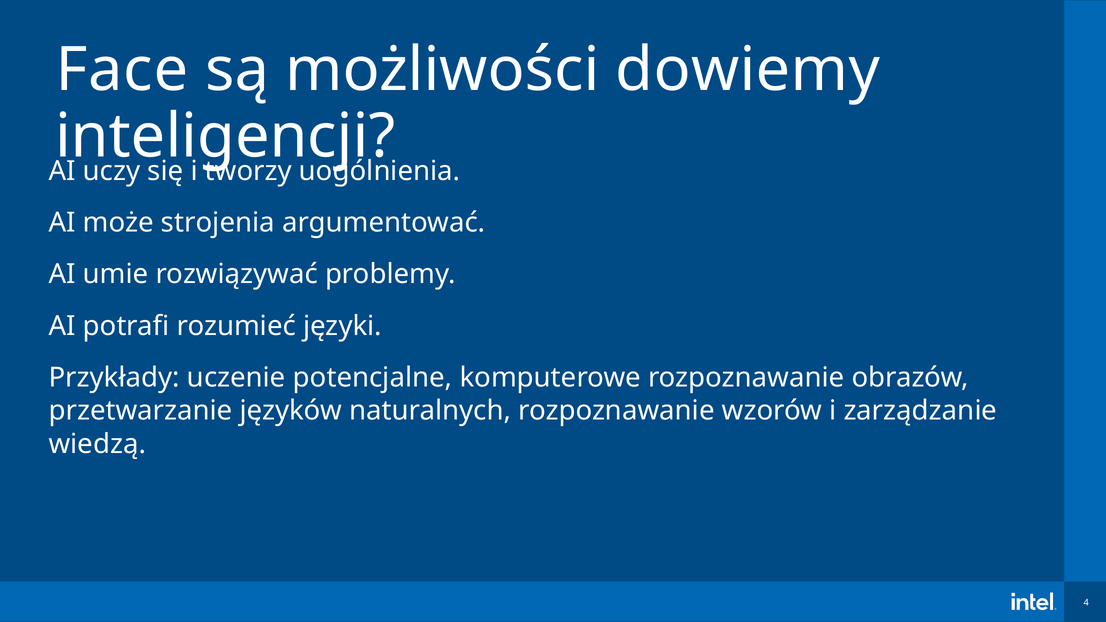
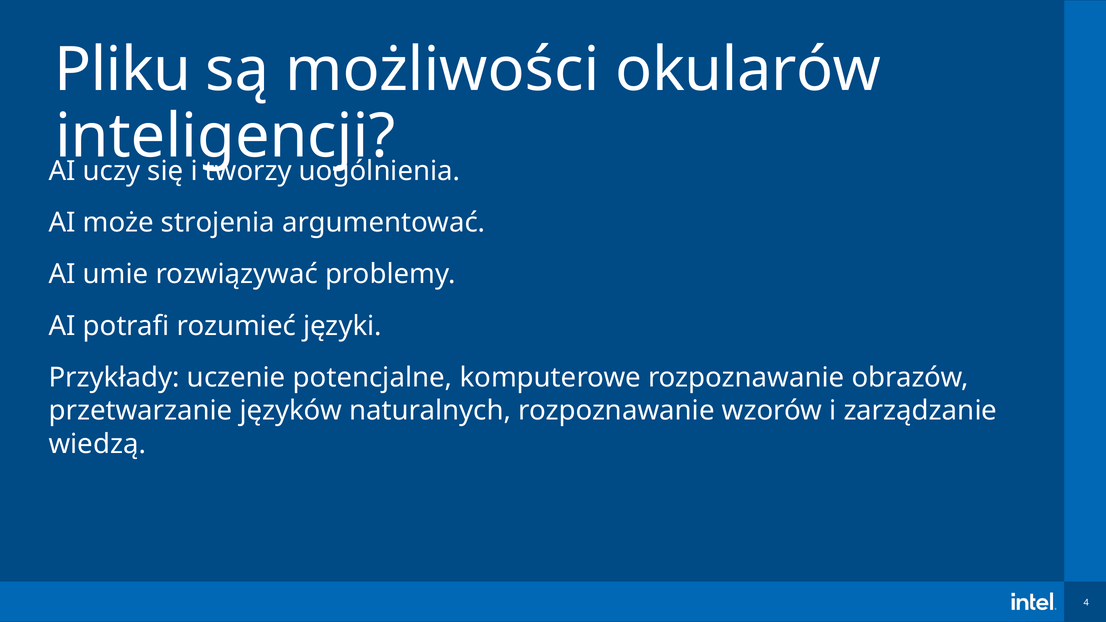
Face: Face -> Pliku (123, 70)
dowiemy: dowiemy -> okularów (748, 70)
